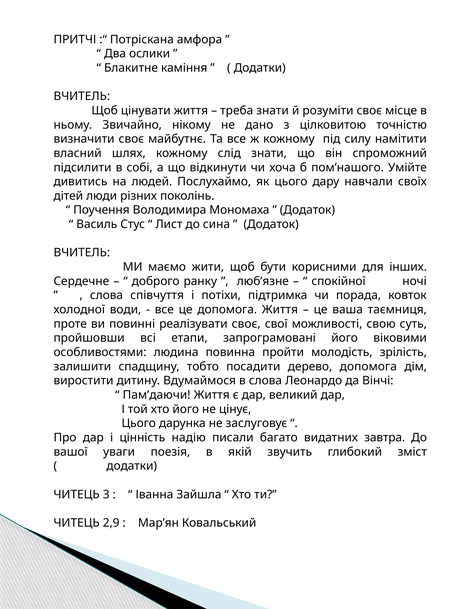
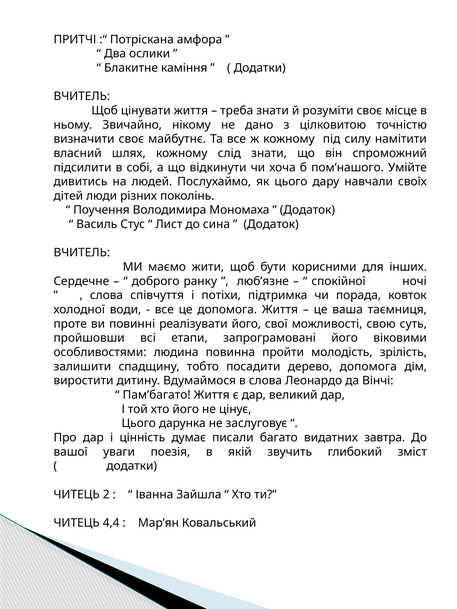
реалізувати своє: своє -> його (246, 324)
Пам’даючи: Пам’даючи -> Пам’багато (157, 395)
надію: надію -> думає (189, 438)
3: 3 -> 2 (106, 495)
2,9: 2,9 -> 4,4 (111, 523)
